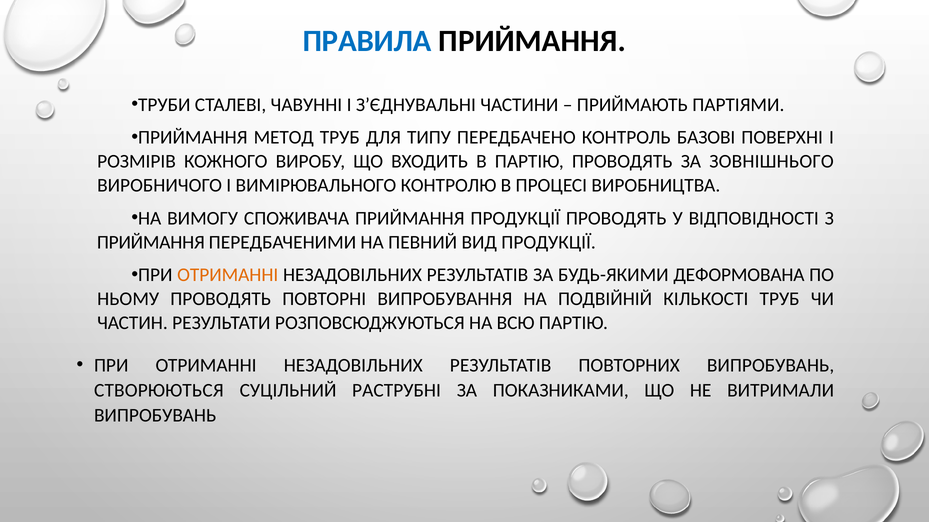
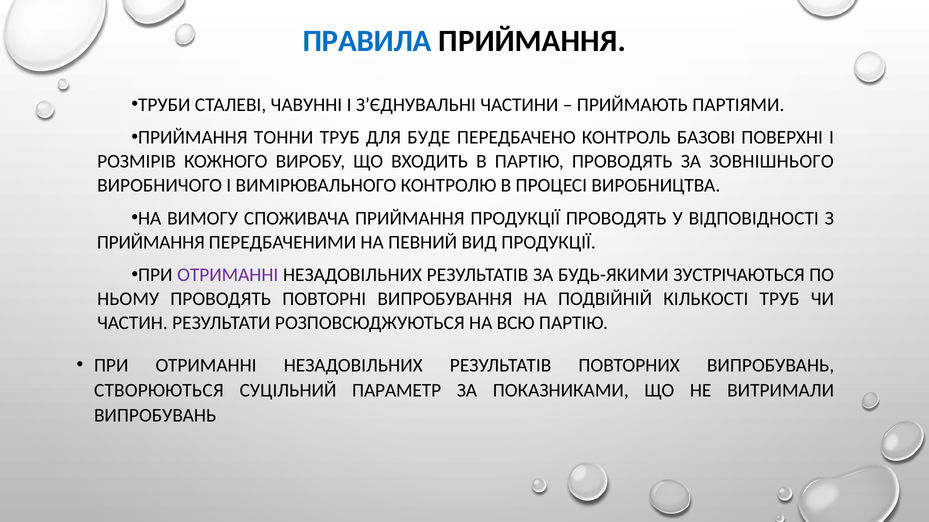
МЕТОД: МЕТОД -> ТОННИ (284, 138)
ТИПУ: ТИПУ -> БУДЕ (429, 138)
ОТРИМАННІ colour: orange -> purple (228, 275)
ДЕФОРМОВАНА: ДЕФОРМОВАНА -> ЗУСТРІЧАЮТЬСЯ (739, 275)
РАСТРУБНІ: РАСТРУБНІ -> ПАРАМЕТР (397, 391)
